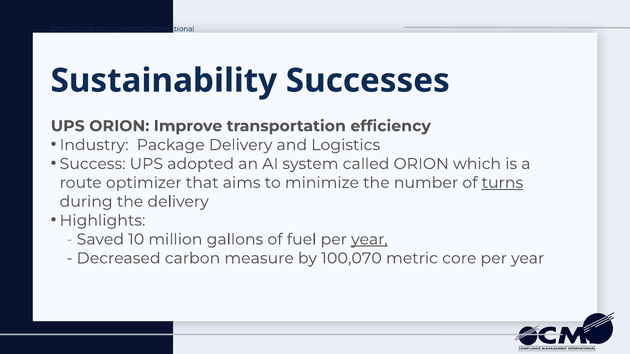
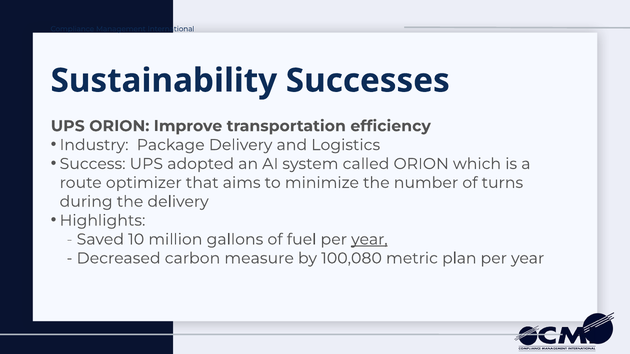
turns underline: present -> none (502, 183)
100,070: 100,070 -> 100,080 (352, 258)
core: core -> plan (459, 258)
